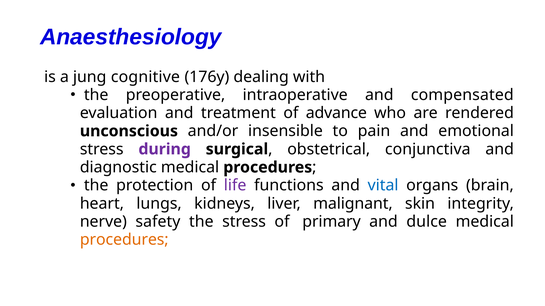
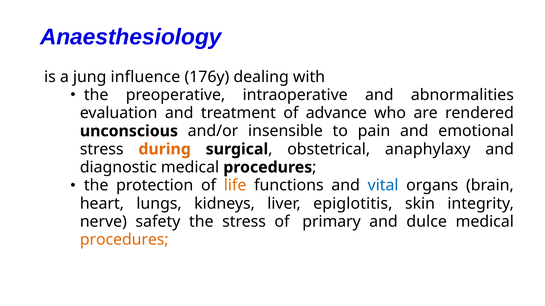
cognitive: cognitive -> influence (145, 77)
compensated: compensated -> abnormalities (462, 95)
during colour: purple -> orange (165, 149)
conjunctiva: conjunctiva -> anaphylaxy (428, 149)
life colour: purple -> orange (235, 186)
malignant: malignant -> epiglotitis (353, 204)
